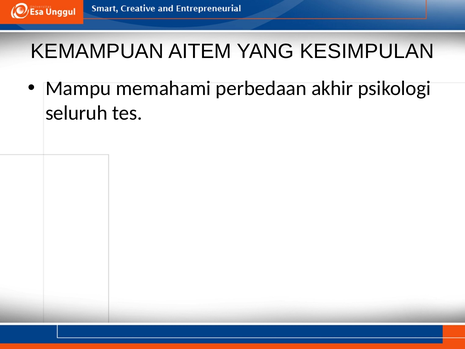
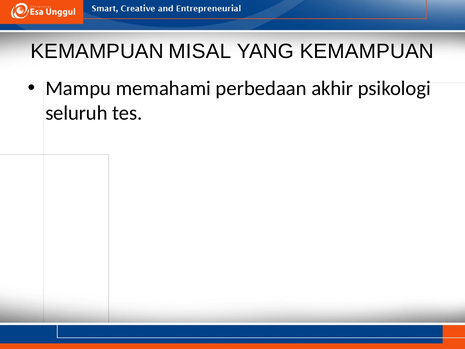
AITEM: AITEM -> MISAL (200, 51)
YANG KESIMPULAN: KESIMPULAN -> KEMAMPUAN (367, 51)
